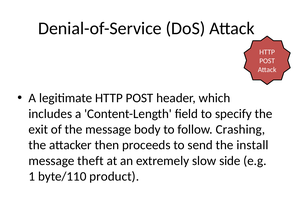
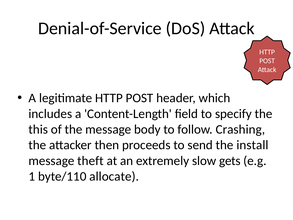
exit: exit -> this (38, 129)
side: side -> gets (230, 161)
product: product -> allocate (114, 176)
